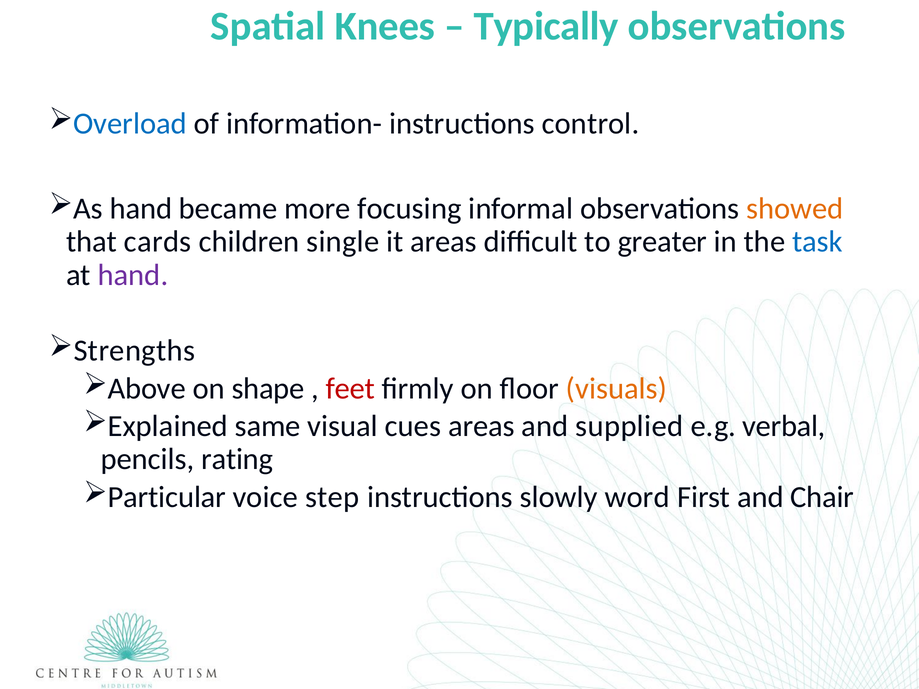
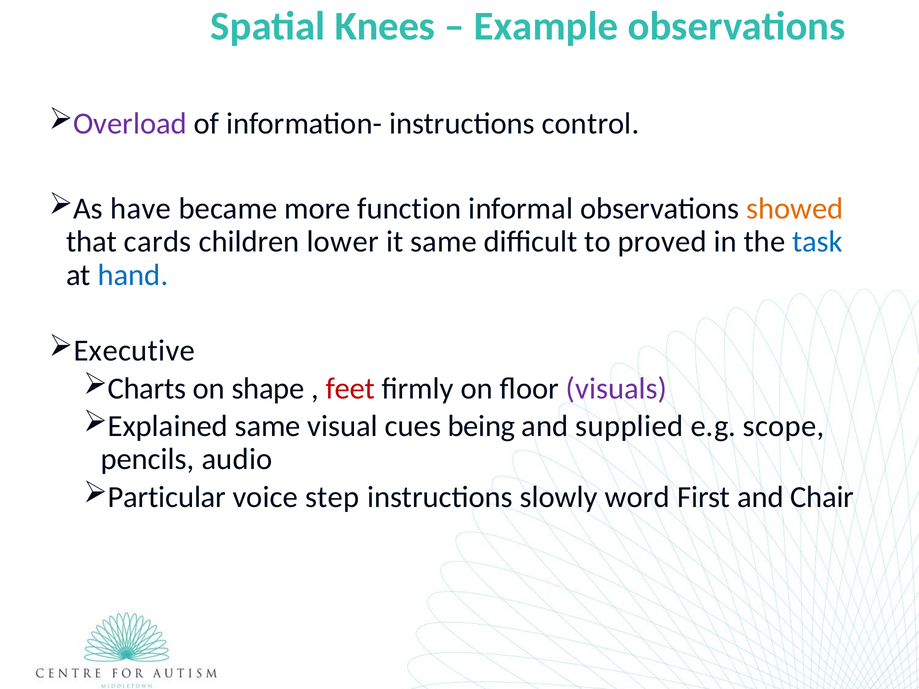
Typically: Typically -> Example (546, 26)
Overload colour: blue -> purple (130, 124)
As hand: hand -> have (141, 209)
focusing: focusing -> function (409, 209)
single: single -> lower (343, 242)
it areas: areas -> same (444, 242)
greater: greater -> proved (662, 242)
hand colour: purple -> blue (133, 275)
Strengths: Strengths -> Executive (134, 351)
Above: Above -> Charts (147, 389)
visuals colour: orange -> purple (616, 389)
cues areas: areas -> being (481, 426)
verbal: verbal -> scope (784, 426)
rating: rating -> audio (237, 459)
